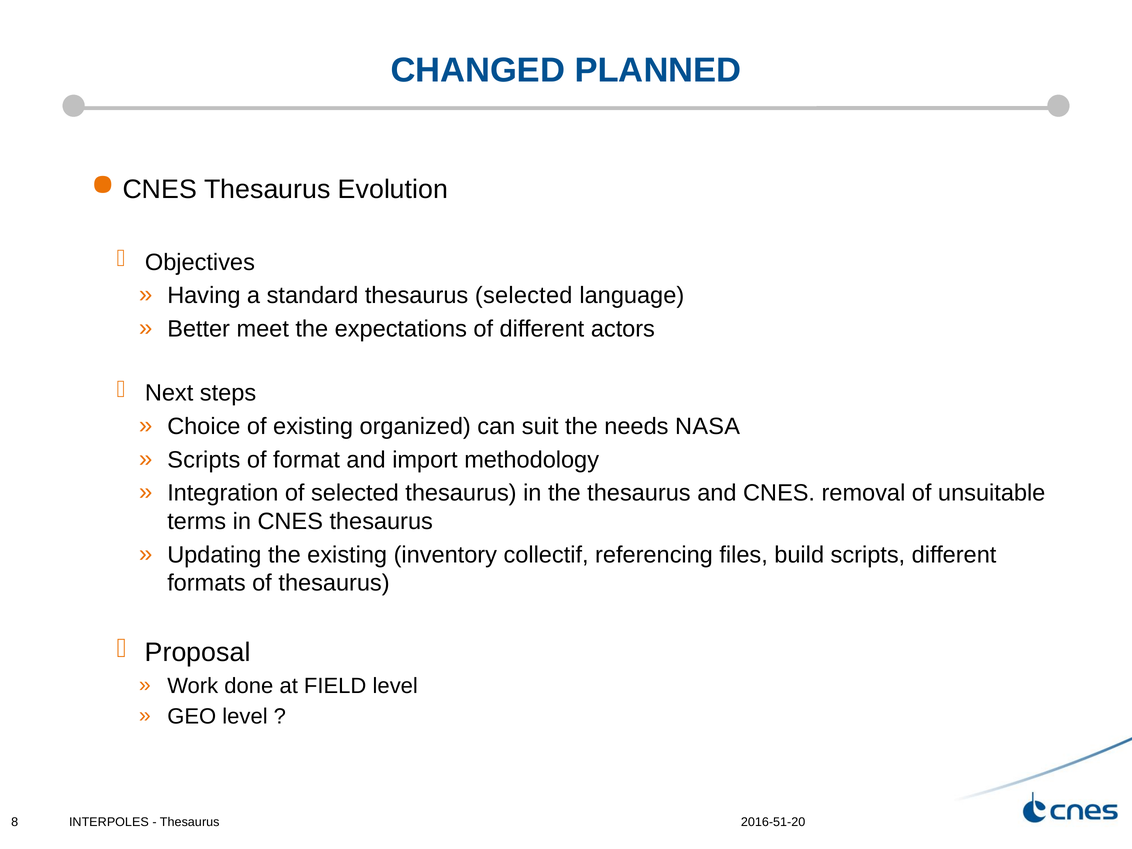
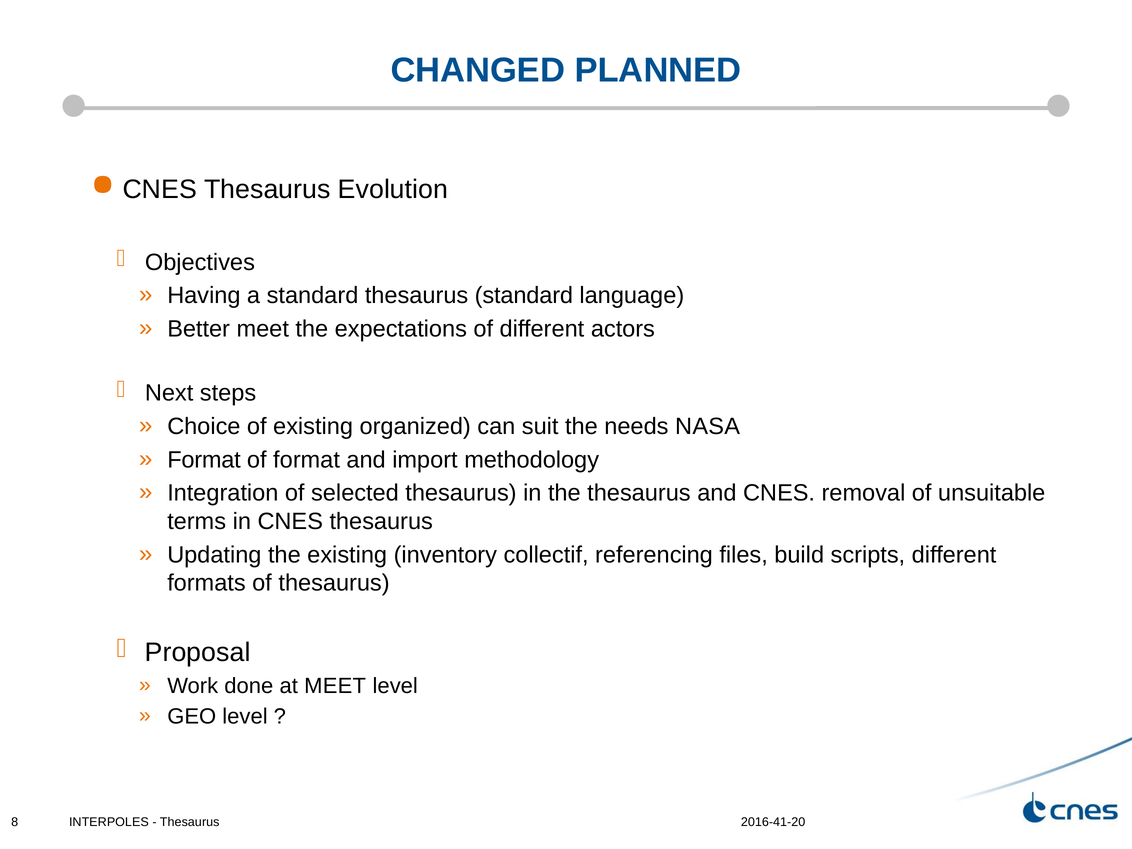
thesaurus selected: selected -> standard (524, 296)
Scripts: Scripts -> Format (204, 460)
at FIELD: FIELD -> MEET (335, 686)
2016-51-20: 2016-51-20 -> 2016-41-20 (773, 822)
